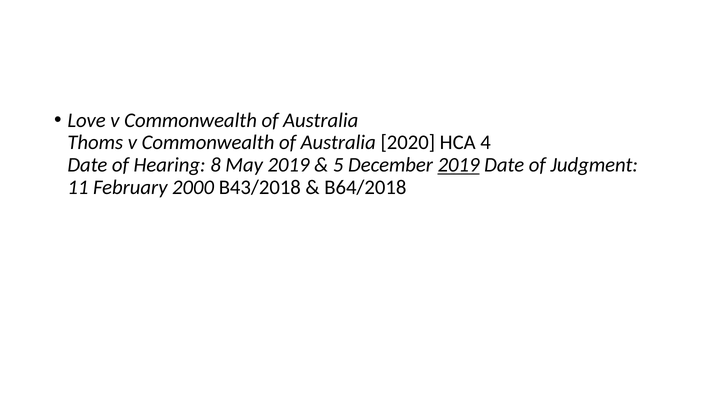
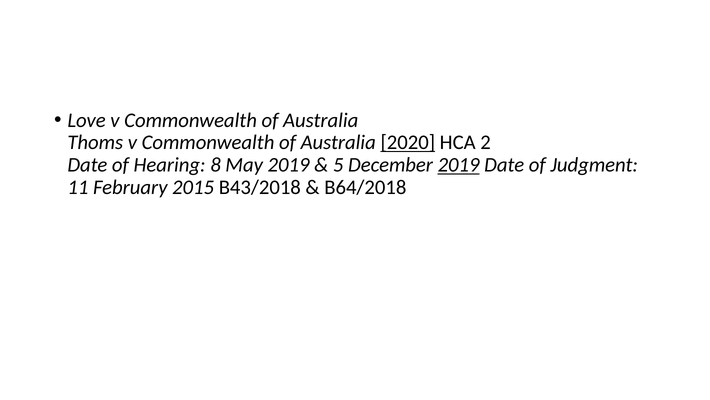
2020 underline: none -> present (408, 142)
4: 4 -> 2 (486, 142)
2000: 2000 -> 2015 (193, 187)
